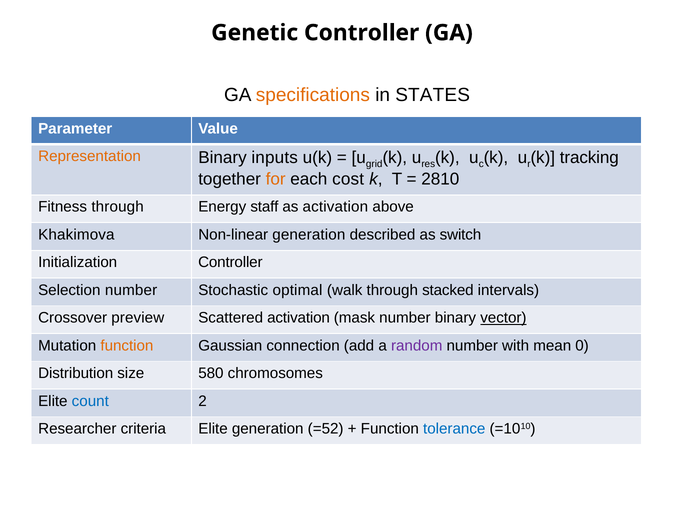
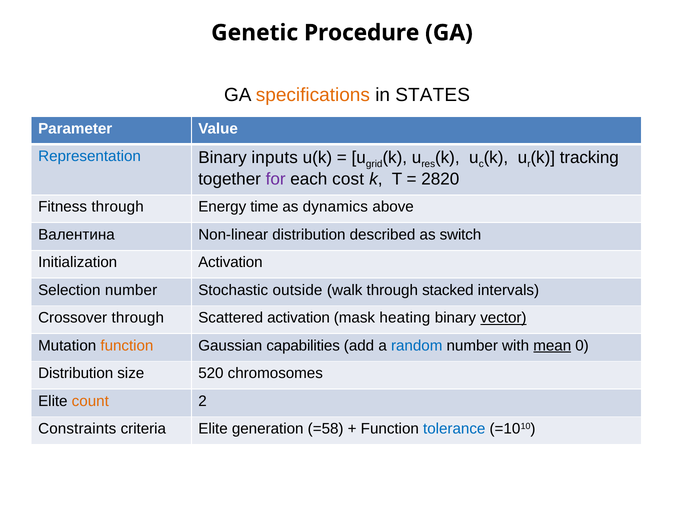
Genetic Controller: Controller -> Procedure (362, 33)
Representation colour: orange -> blue (90, 156)
for colour: orange -> purple (276, 179)
2810: 2810 -> 2820 (440, 179)
staff: staff -> time (264, 207)
as activation: activation -> dynamics (335, 207)
Khakimova: Khakimova -> Валентина (76, 235)
Non-linear generation: generation -> distribution (309, 235)
Initialization Controller: Controller -> Activation (230, 262)
optimal: optimal -> outside (297, 290)
Crossover preview: preview -> through (138, 318)
mask number: number -> heating (405, 318)
connection: connection -> capabilities (303, 346)
random colour: purple -> blue (417, 346)
mean underline: none -> present (552, 346)
580: 580 -> 520 (211, 373)
count colour: blue -> orange (90, 401)
Researcher: Researcher -> Constraints (77, 429)
=52: =52 -> =58 (326, 429)
